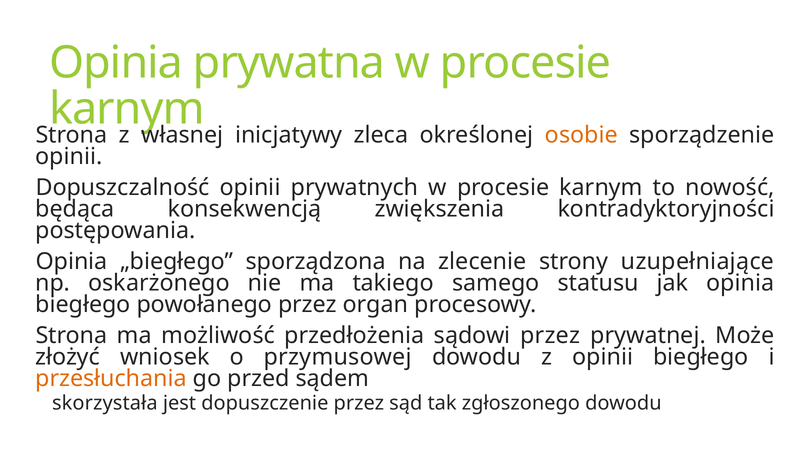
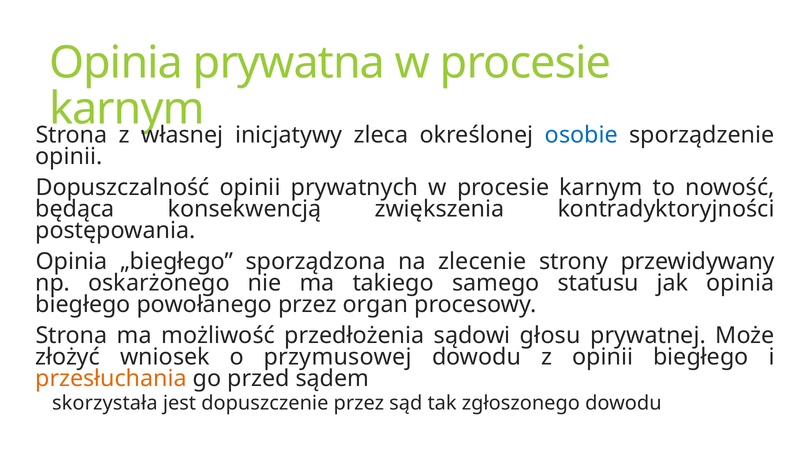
osobie colour: orange -> blue (581, 135)
uzupełniające: uzupełniające -> przewidywany (698, 262)
sądowi przez: przez -> głosu (550, 336)
